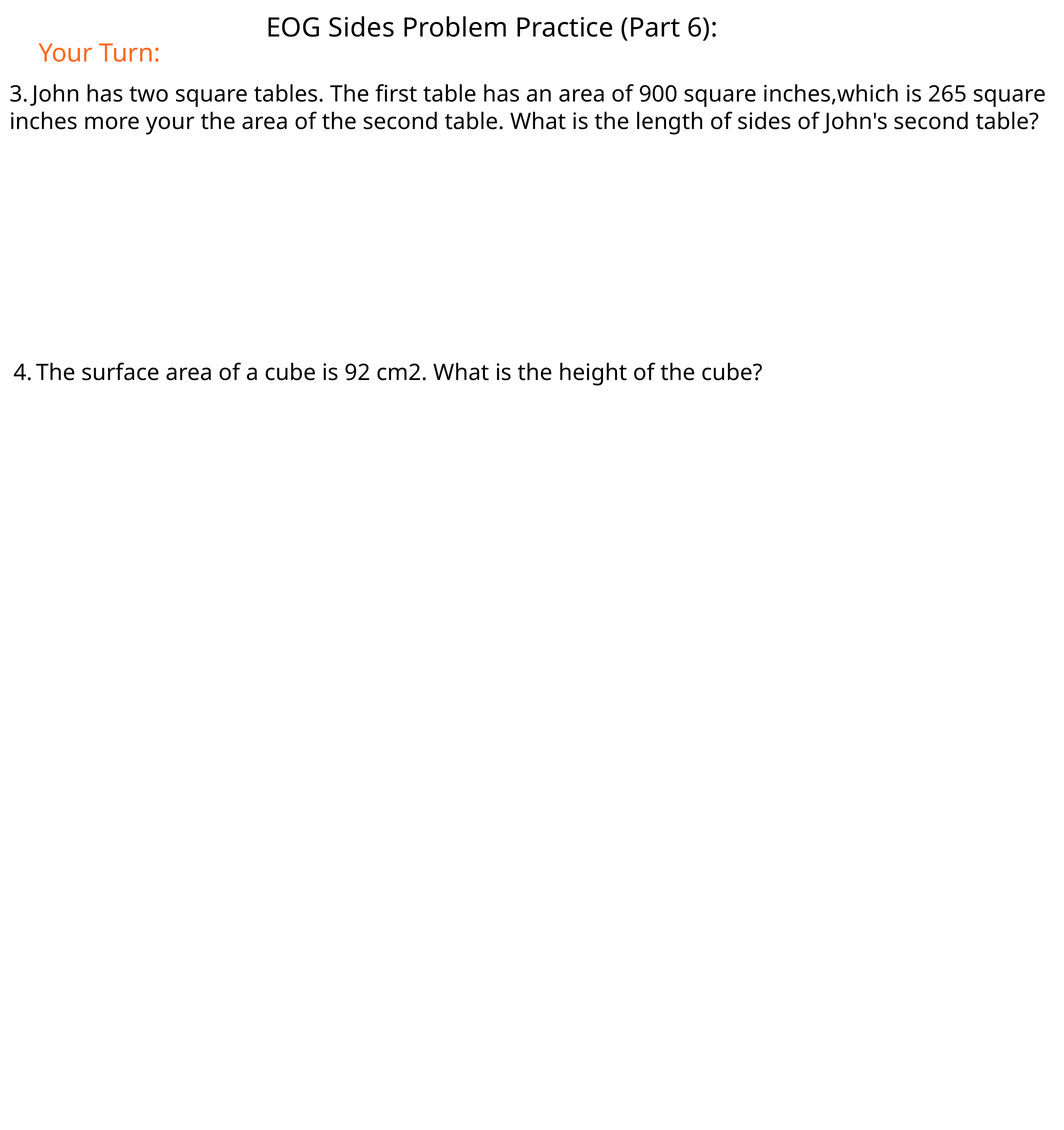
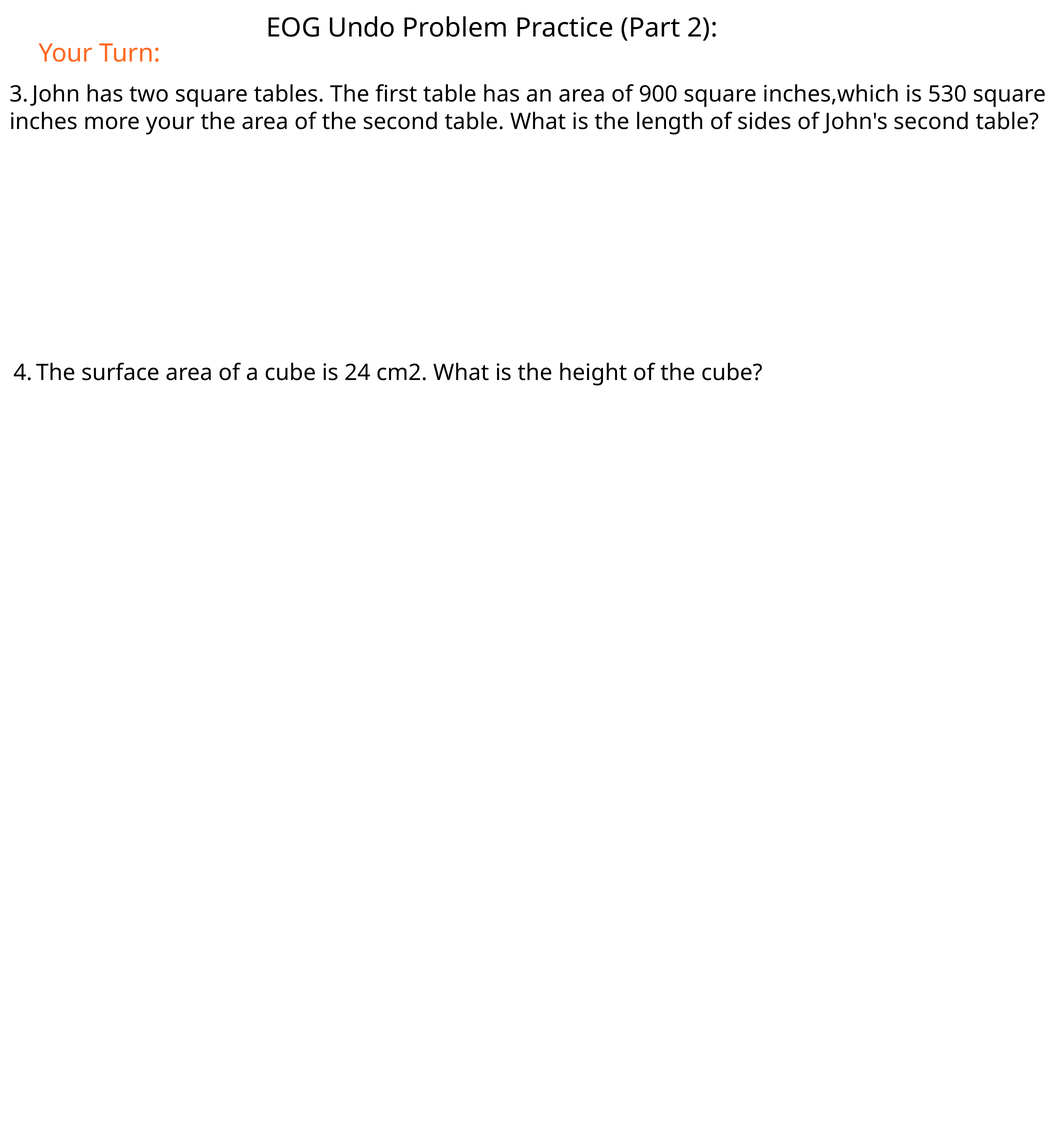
EOG Sides: Sides -> Undo (362, 28)
6: 6 -> 2 (702, 28)
265: 265 -> 530 (947, 94)
92: 92 -> 24 (357, 372)
